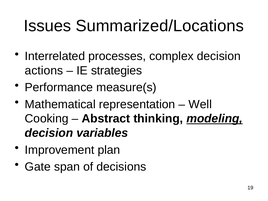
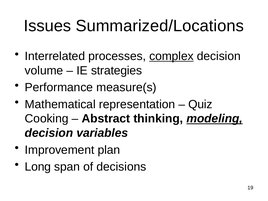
complex underline: none -> present (171, 56)
actions: actions -> volume (44, 71)
Well: Well -> Quiz (200, 104)
Gate: Gate -> Long (38, 167)
